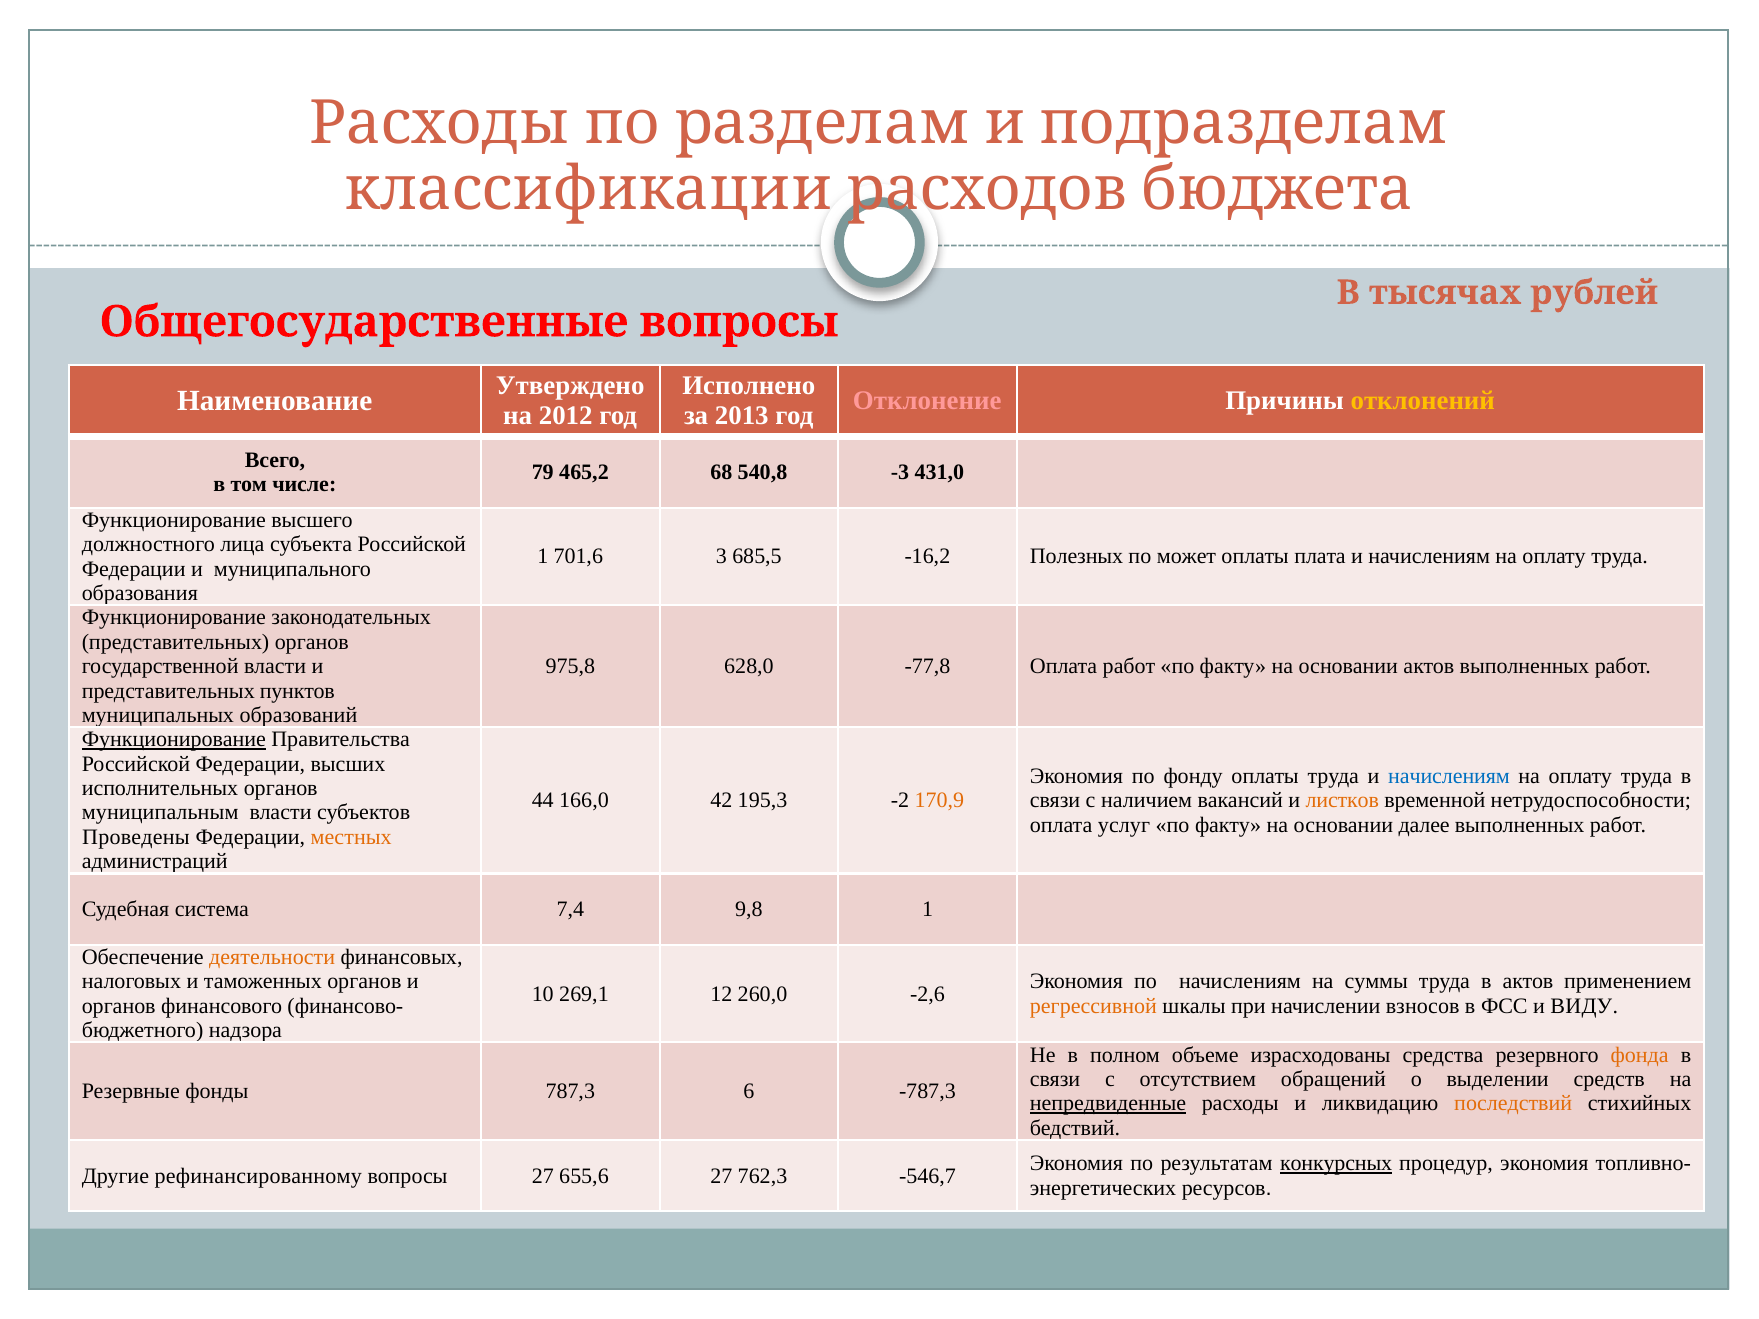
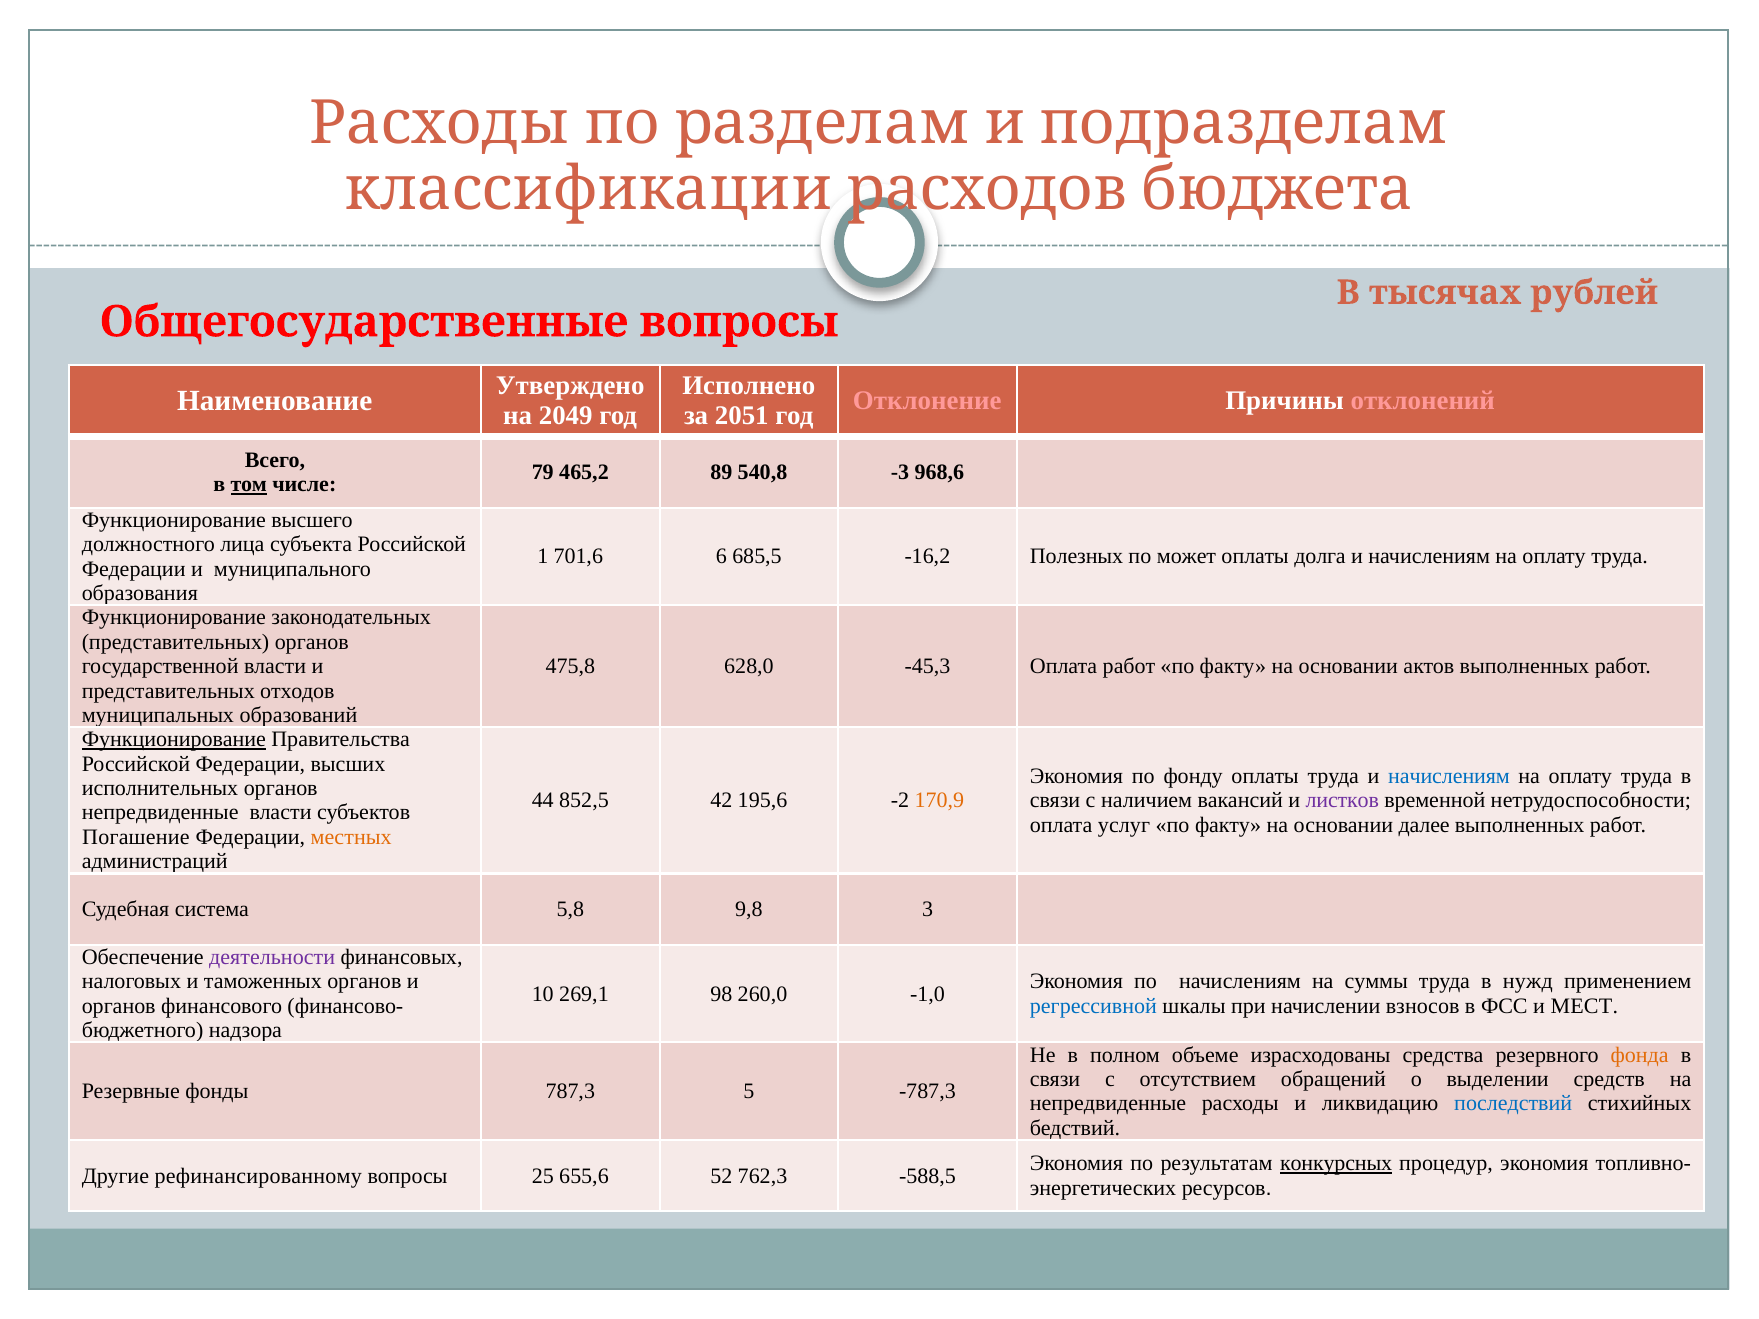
отклонений colour: yellow -> pink (1423, 401)
2012: 2012 -> 2049 (566, 416)
2013: 2013 -> 2051 (742, 416)
68: 68 -> 89 (721, 472)
431,0: 431,0 -> 968,6 (939, 472)
том underline: none -> present (249, 485)
3: 3 -> 6 (721, 557)
плата: плата -> долга (1320, 557)
975,8: 975,8 -> 475,8 (570, 667)
-77,8: -77,8 -> -45,3 (927, 667)
пунктов: пунктов -> отходов (297, 691)
166,0: 166,0 -> 852,5 (584, 801)
195,3: 195,3 -> 195,6 (763, 801)
листков colour: orange -> purple (1342, 801)
муниципальным: муниципальным -> непредвиденные (160, 813)
Проведены: Проведены -> Погашение (136, 837)
7,4: 7,4 -> 5,8 (570, 910)
9,8 1: 1 -> 3 (928, 910)
деятельности colour: orange -> purple (272, 957)
в актов: актов -> нужд (1528, 982)
12: 12 -> 98 (721, 994)
-2,6: -2,6 -> -1,0 (928, 994)
регрессивной colour: orange -> blue (1093, 1006)
ВИДУ: ВИДУ -> МЕСТ (1584, 1006)
6: 6 -> 5 (749, 1092)
непредвиденные underline: present -> none (1108, 1104)
последствий colour: orange -> blue (1513, 1104)
вопросы 27: 27 -> 25 (543, 1176)
655,6 27: 27 -> 52 (721, 1176)
-546,7: -546,7 -> -588,5 (928, 1176)
